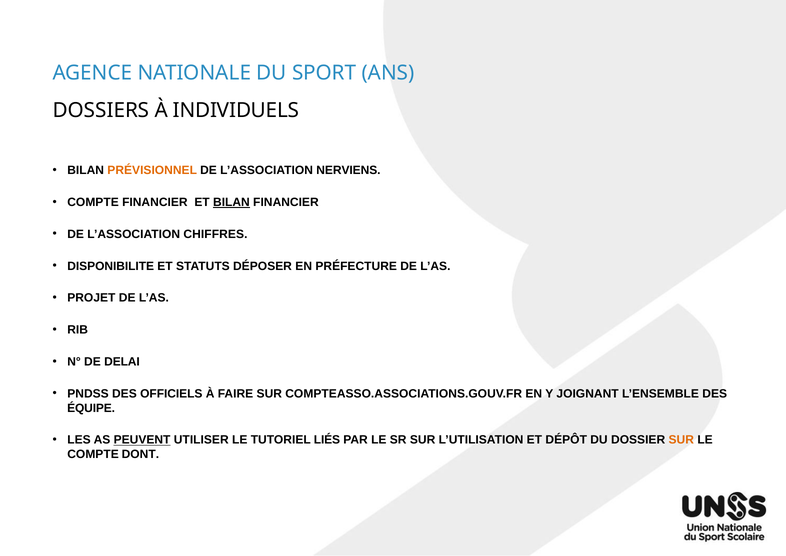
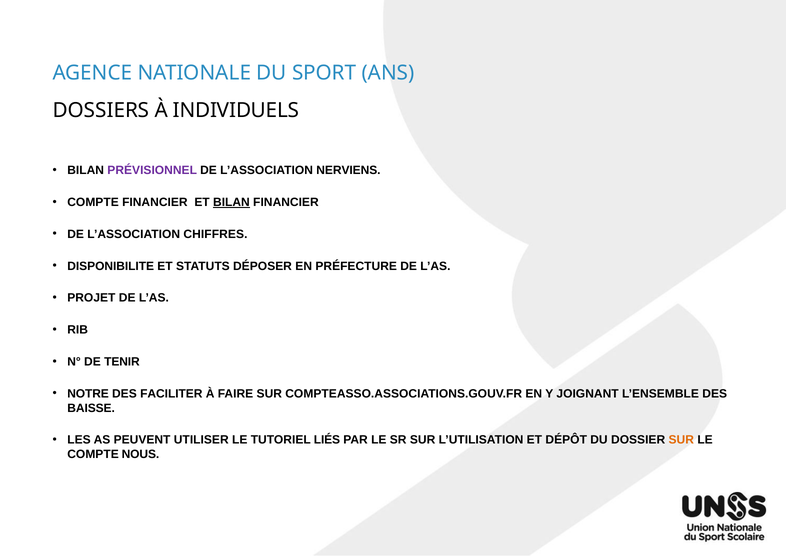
PRÉVISIONNEL colour: orange -> purple (152, 170)
DELAI: DELAI -> TENIR (122, 362)
PNDSS: PNDSS -> NOTRE (88, 393)
OFFICIELS: OFFICIELS -> FACILITER (171, 393)
ÉQUIPE: ÉQUIPE -> BAISSE (91, 408)
PEUVENT underline: present -> none (142, 440)
DONT: DONT -> NOUS (140, 454)
